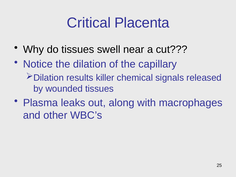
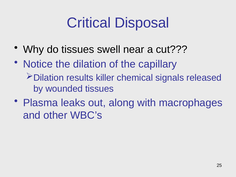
Placenta: Placenta -> Disposal (142, 23)
